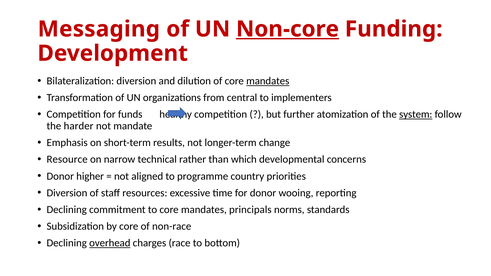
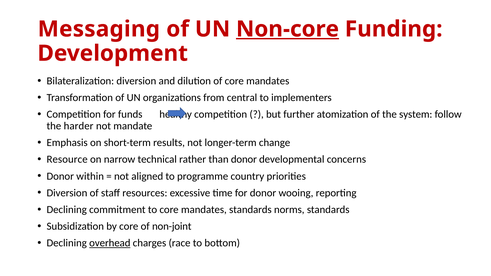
mandates underline: present -> none (268, 81)
system underline: present -> none (416, 115)
than which: which -> donor (244, 160)
higher: higher -> within (90, 176)
mandates principals: principals -> standards (250, 210)
non-race: non-race -> non-joint (172, 226)
